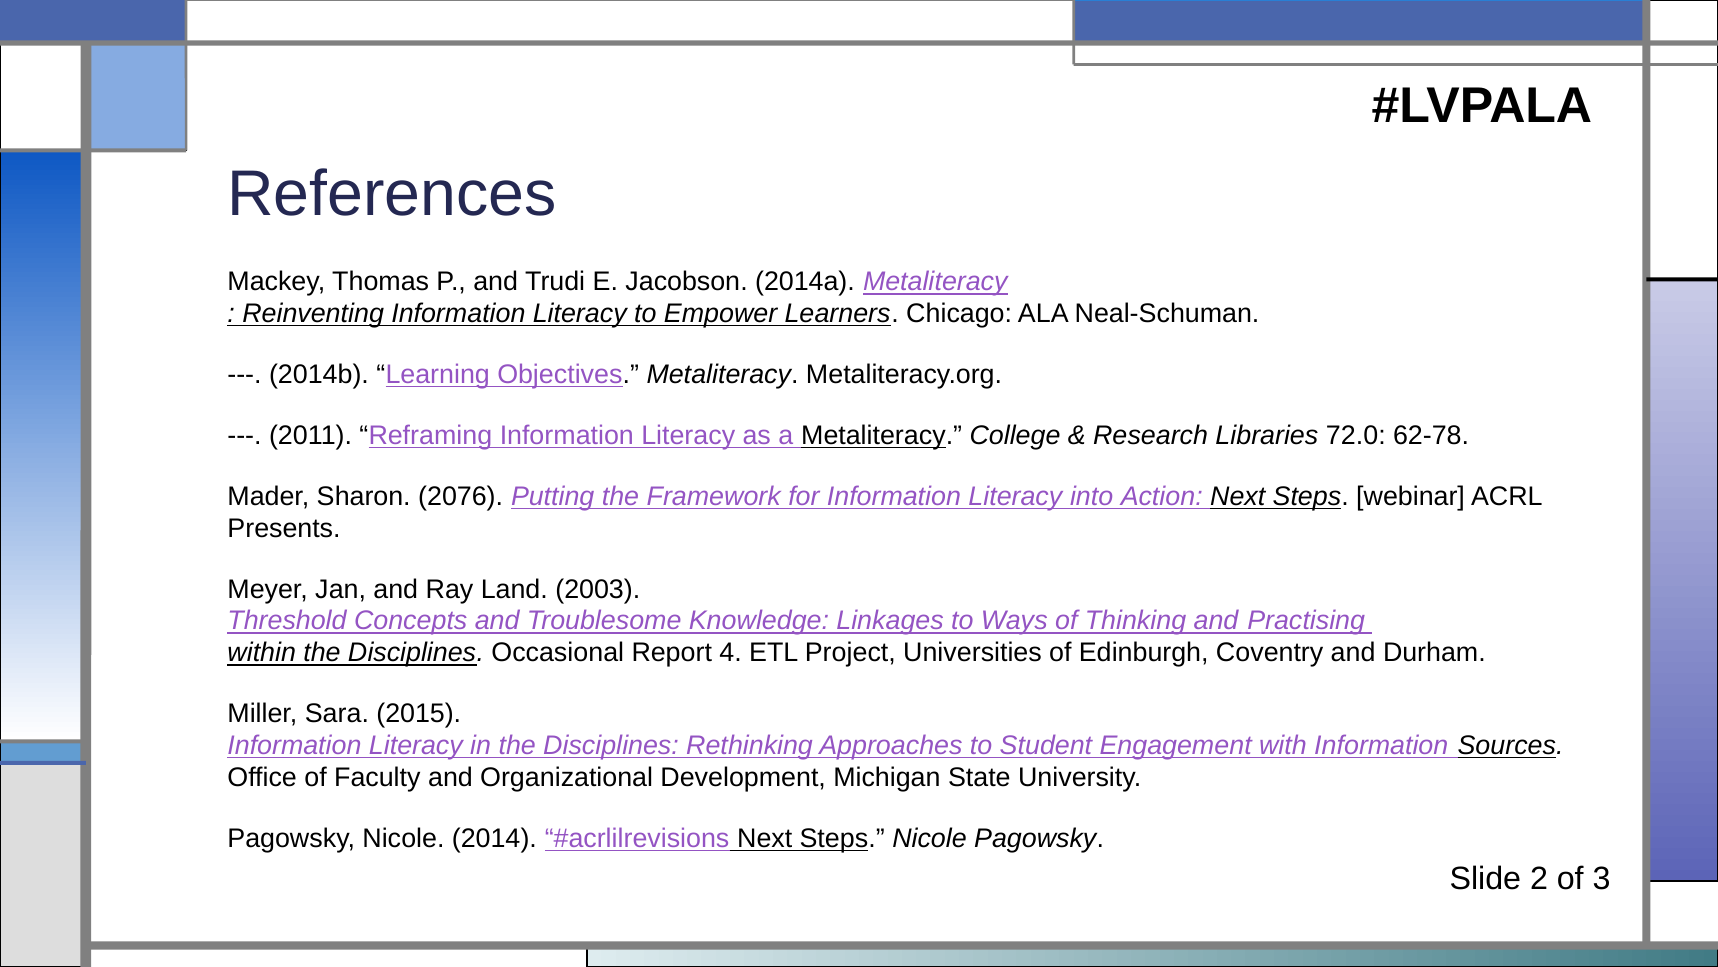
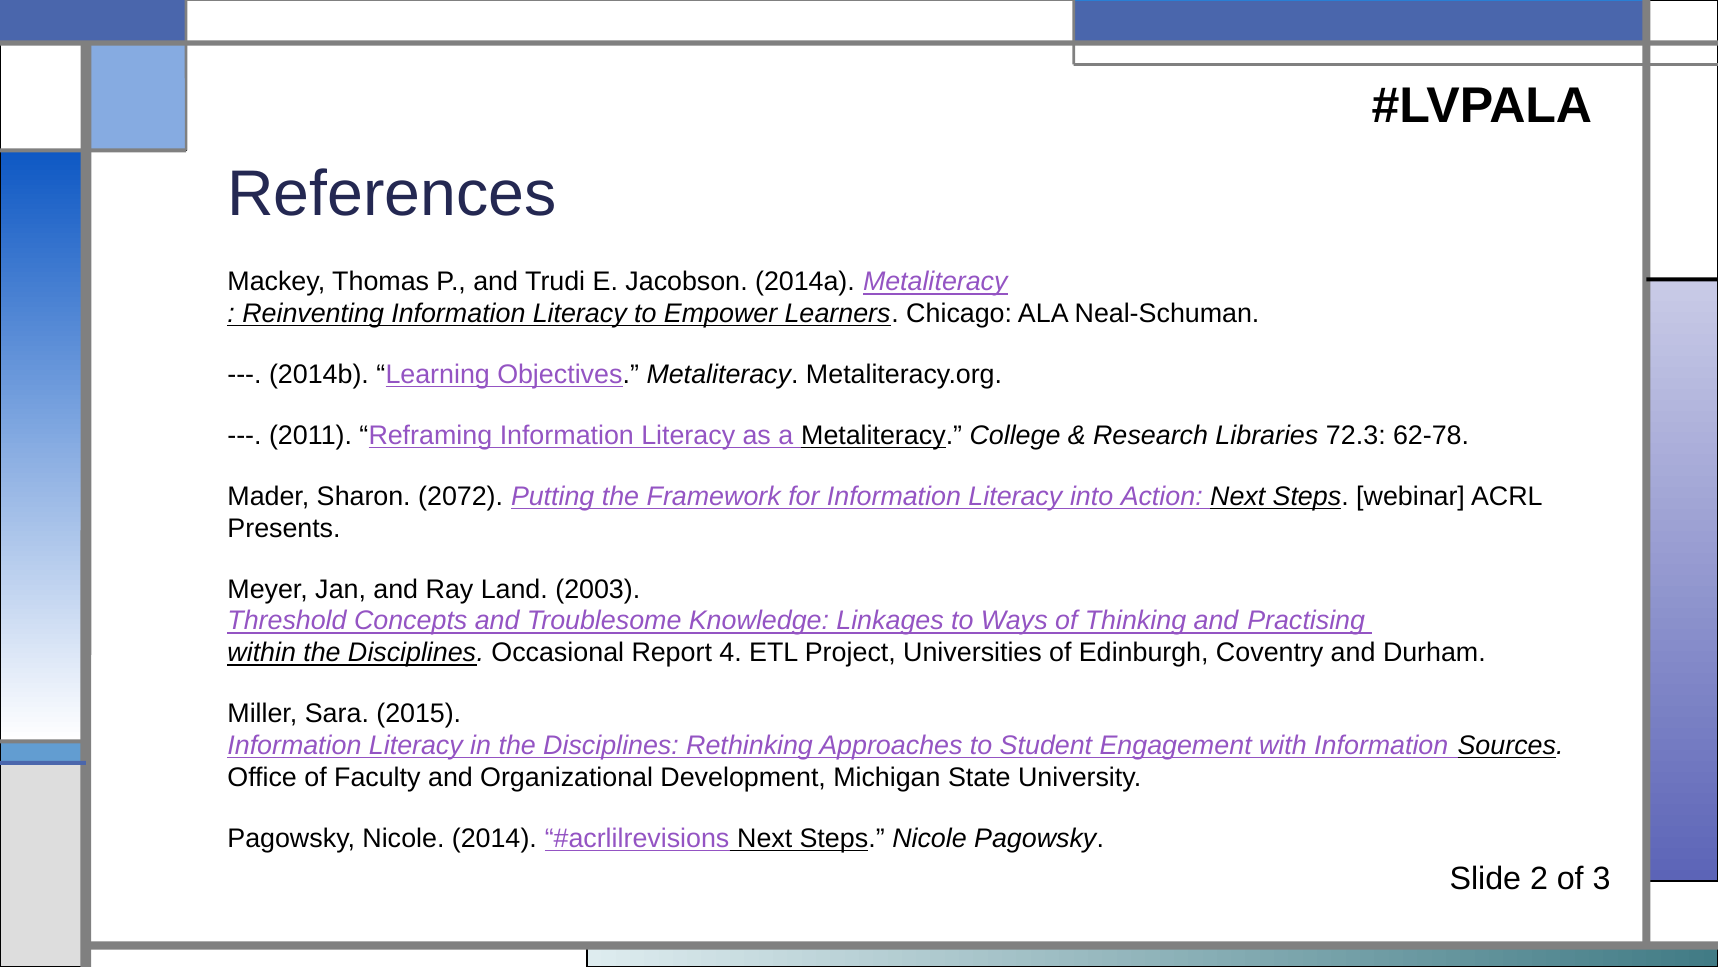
72.0: 72.0 -> 72.3 (1356, 435)
2076: 2076 -> 2072 (461, 496)
